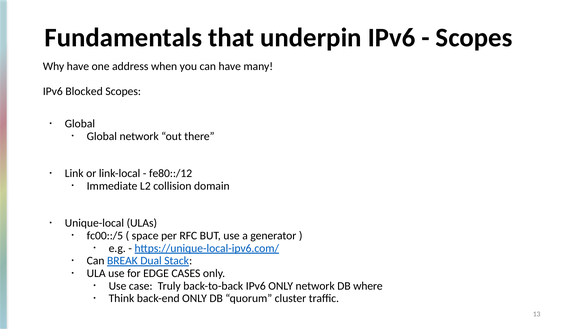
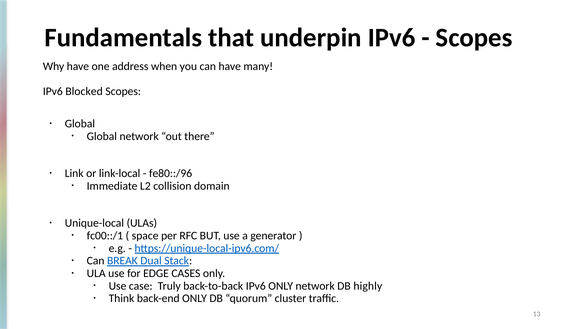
fe80::/12: fe80::/12 -> fe80::/96 (171, 173)
fc00::/5: fc00::/5 -> fc00::/1 (105, 236)
where: where -> highly (368, 286)
